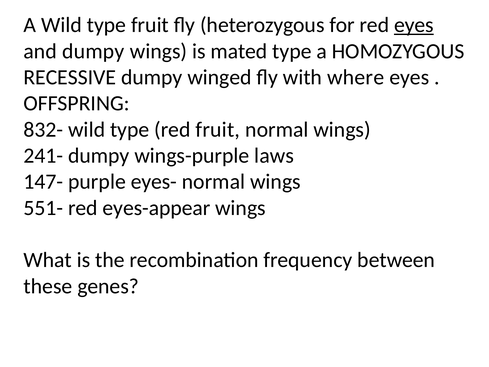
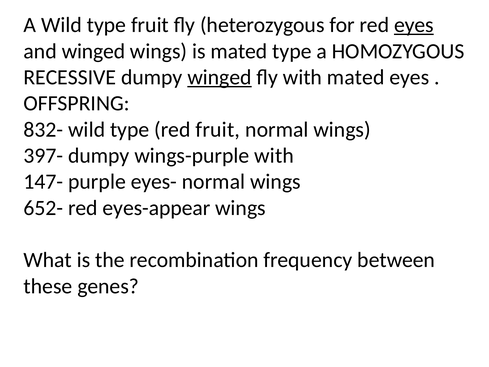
and dumpy: dumpy -> winged (93, 51)
winged underline: none -> present (219, 77)
with where: where -> mated (356, 77)
241-: 241- -> 397- (43, 156)
wings-purple laws: laws -> with (274, 156)
551-: 551- -> 652- (43, 208)
